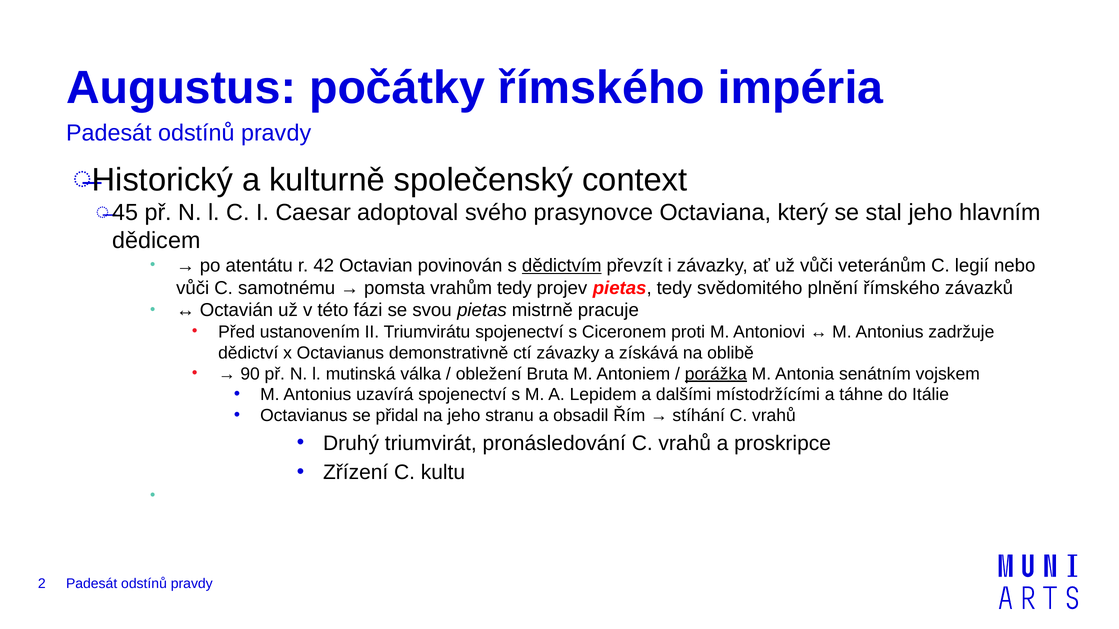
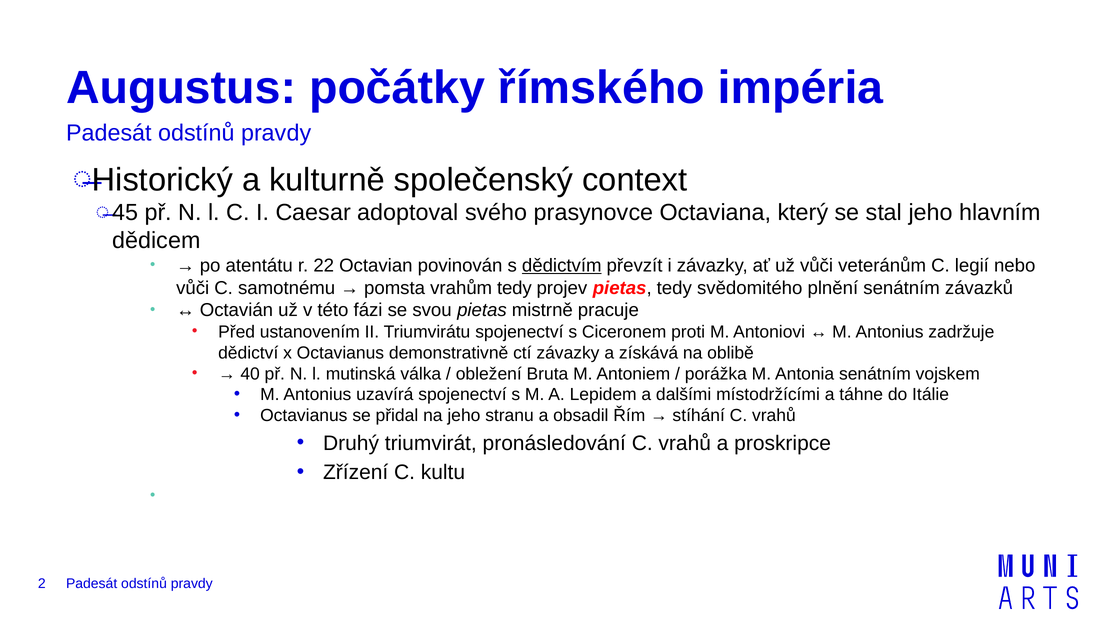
42: 42 -> 22 (324, 266)
plnění římského: římského -> senátním (902, 288)
90: 90 -> 40 (250, 374)
porážka underline: present -> none (716, 374)
